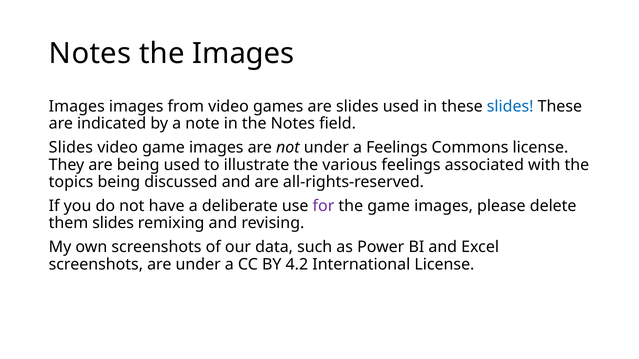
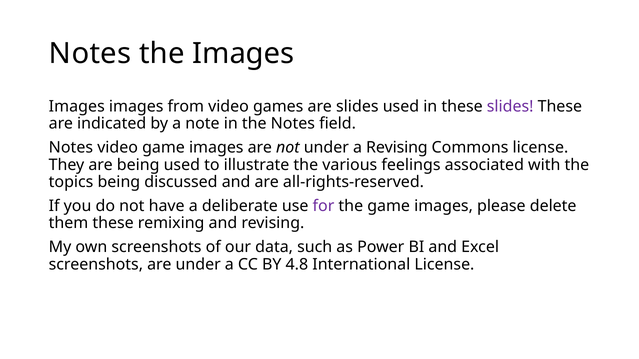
slides colour: blue -> purple (510, 107)
Slides: Slides -> Notes (71, 148)
a Feelings: Feelings -> Revising (397, 148)
them slides: slides -> these (113, 223)
4.2: 4.2 -> 4.8 (297, 265)
